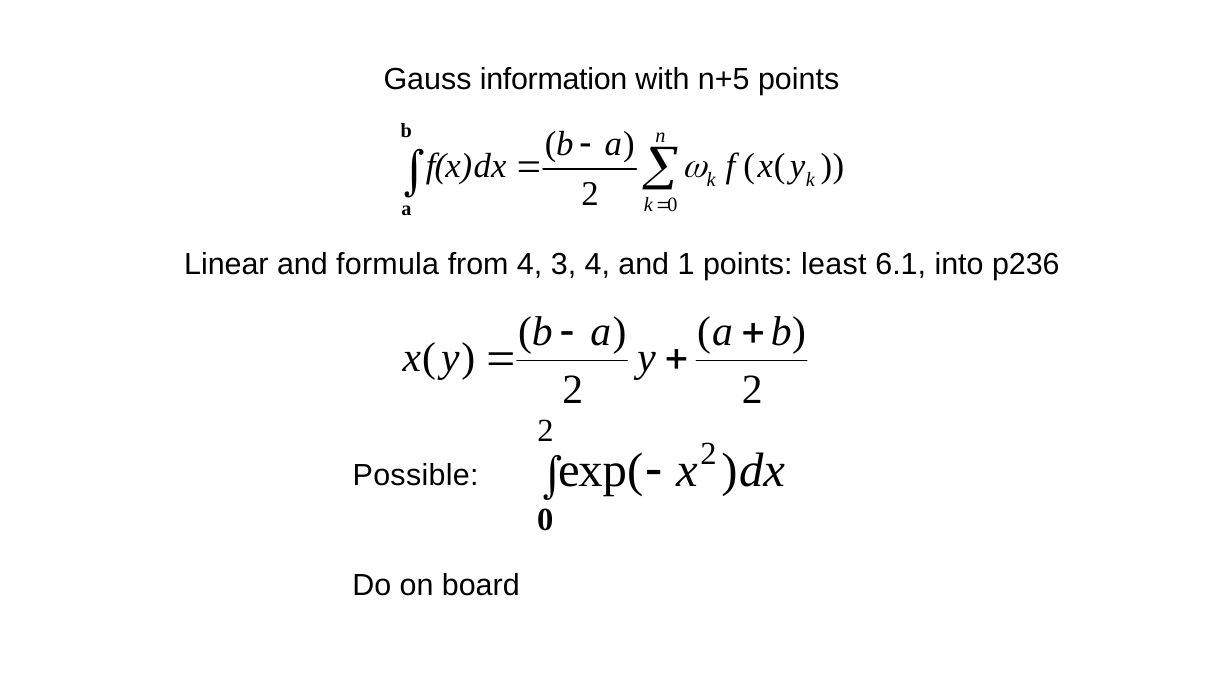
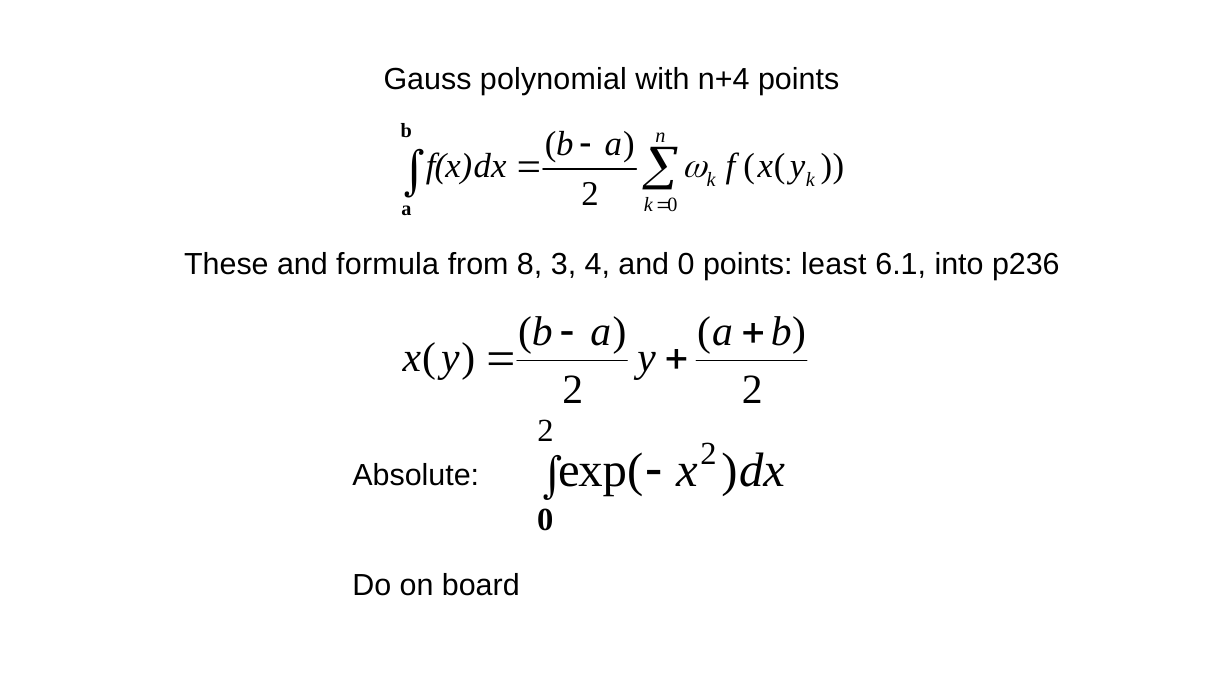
information: information -> polynomial (553, 79)
n+5: n+5 -> n+4 (724, 79)
Linear: Linear -> These (226, 265)
from 4: 4 -> 8 (530, 265)
and 1: 1 -> 0 (686, 265)
Possible: Possible -> Absolute (416, 476)
